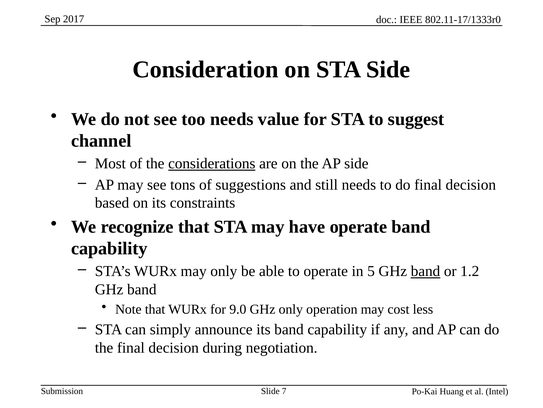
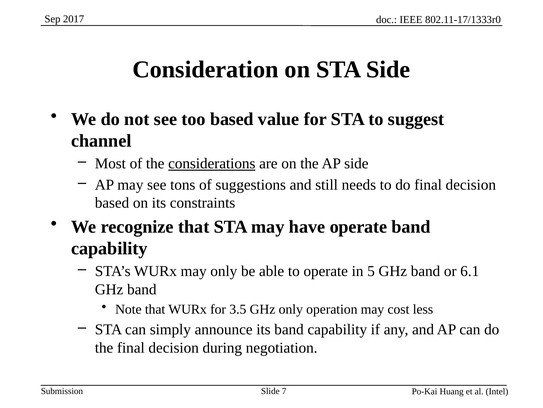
too needs: needs -> based (232, 119)
band underline: present -> none (426, 271)
1.2: 1.2 -> 6.1 (470, 271)
9.0: 9.0 -> 3.5 (238, 309)
